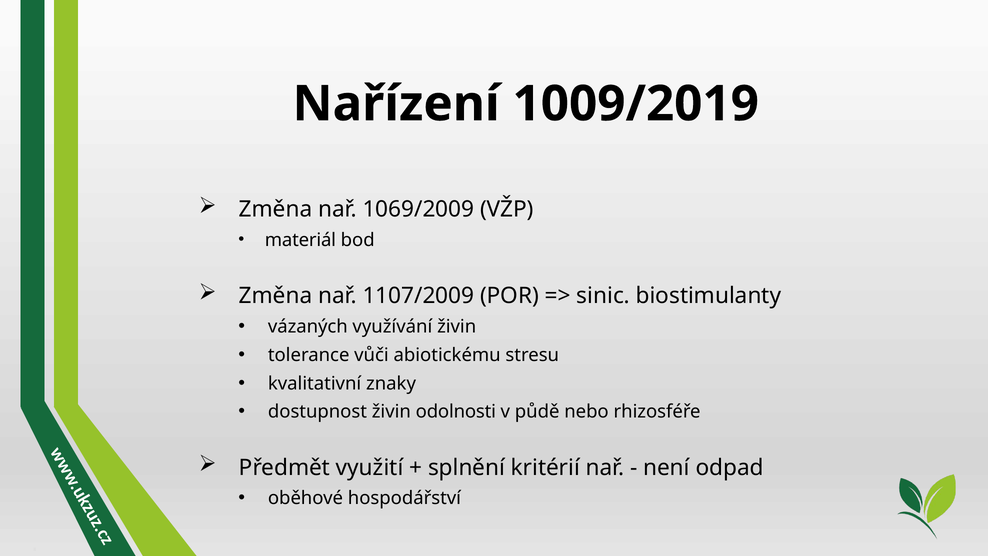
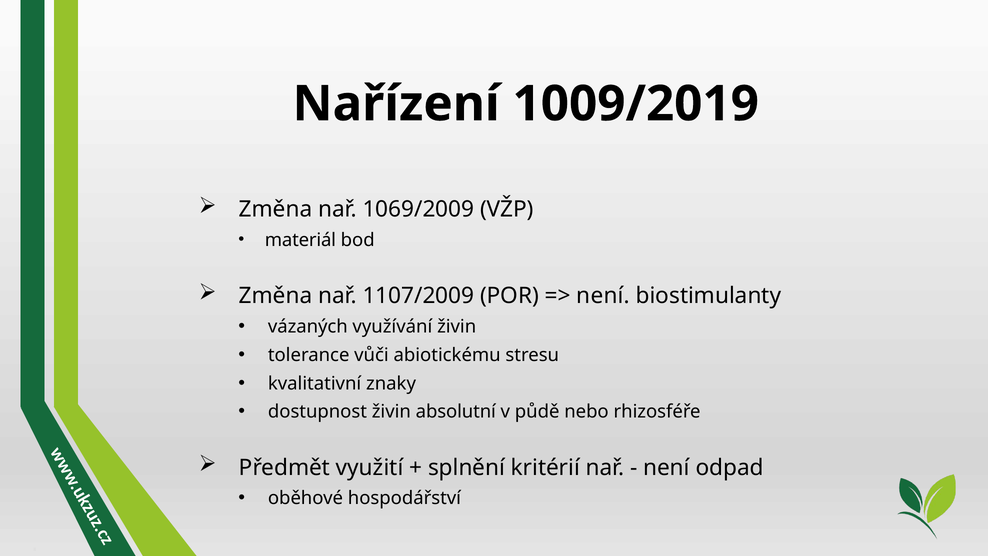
sinic: sinic -> není (603, 296)
odolnosti: odolnosti -> absolutní (456, 412)
